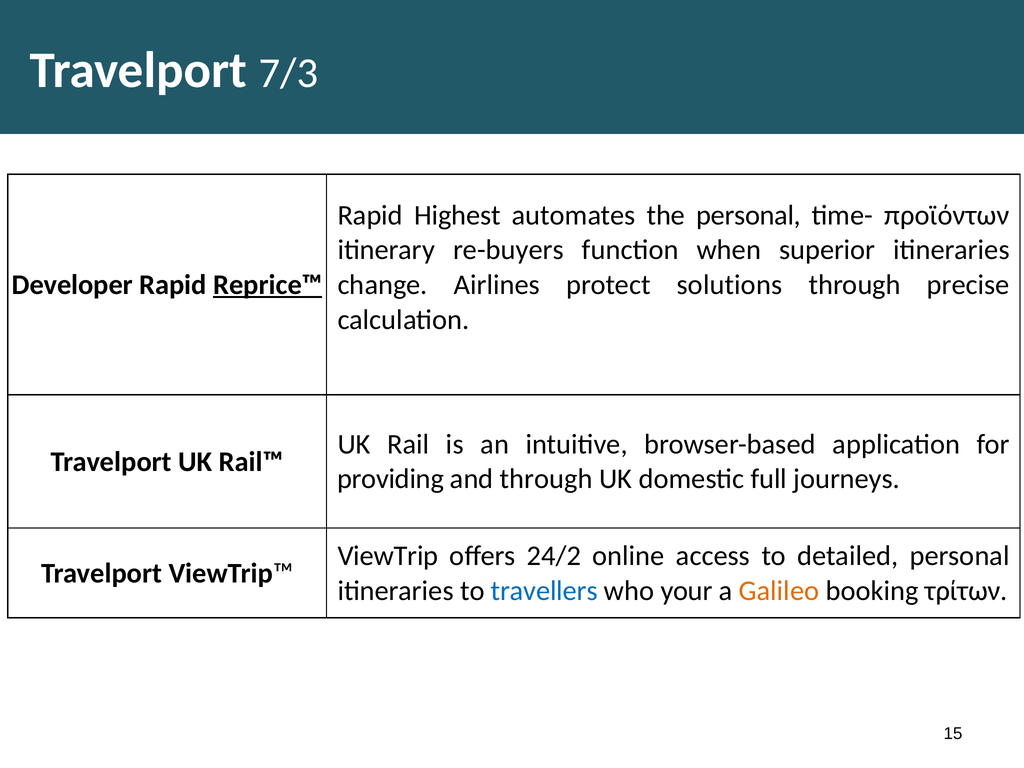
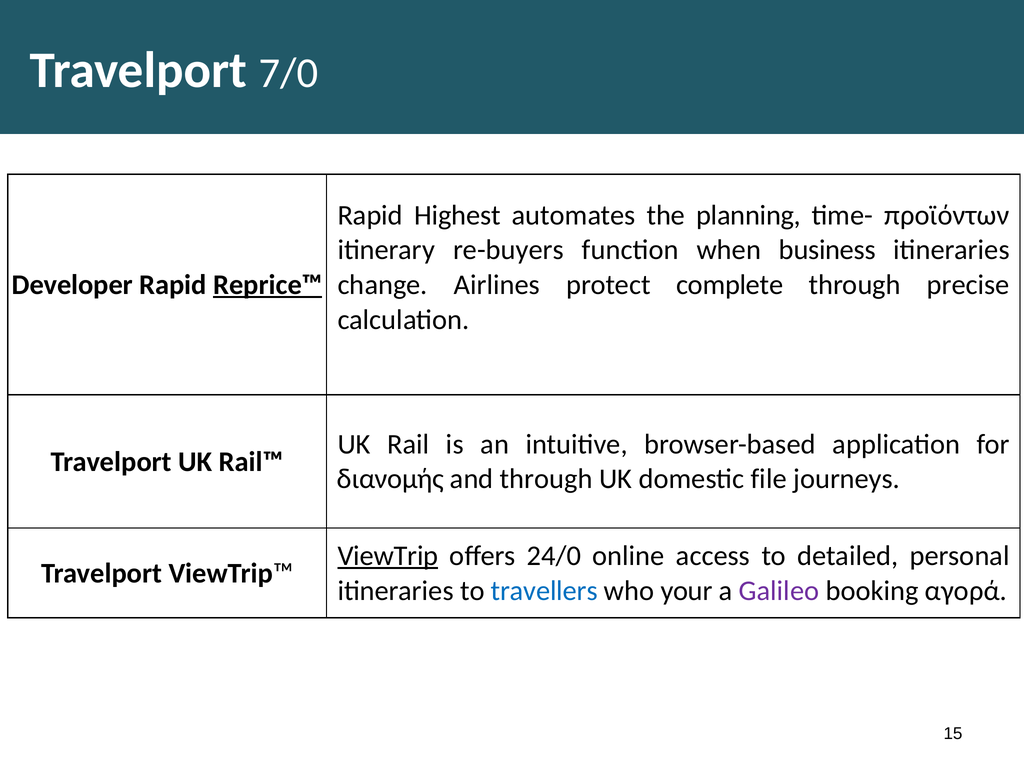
7/3: 7/3 -> 7/0 (288, 73)
the personal: personal -> planning (749, 215)
superior: superior -> business (827, 250)
solutions: solutions -> complete (730, 285)
providing: providing -> διανομής (391, 479)
full: full -> file (769, 479)
ViewTrip underline: none -> present (388, 556)
24/2: 24/2 -> 24/0 (554, 556)
Galileo colour: orange -> purple (779, 591)
τρίτων: τρίτων -> αγορά (966, 591)
